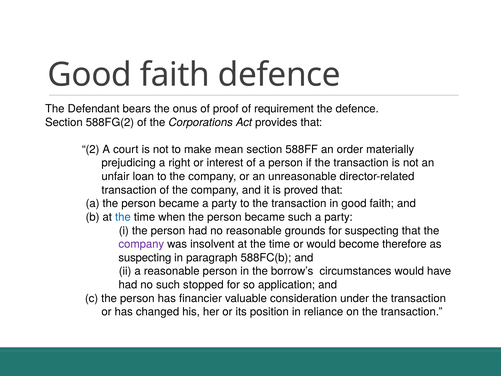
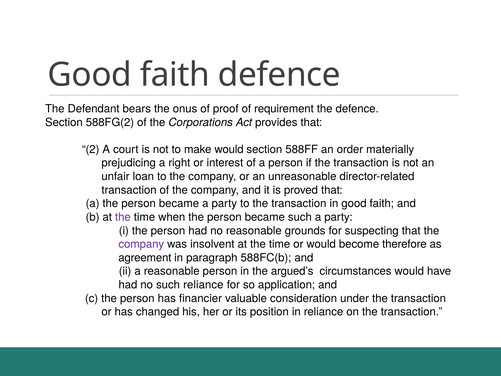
make mean: mean -> would (229, 149)
the colour: blue -> purple (123, 217)
suspecting: suspecting -> agreement (145, 258)
borrow’s: borrow’s -> argued’s (292, 271)
such stopped: stopped -> reliance (203, 285)
